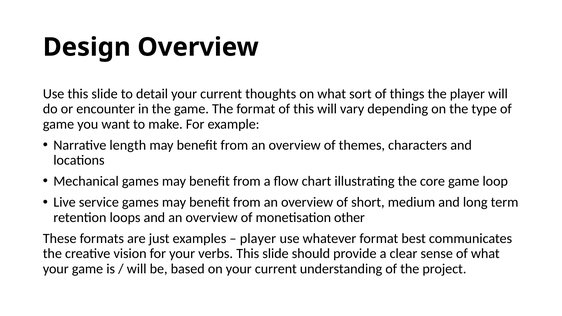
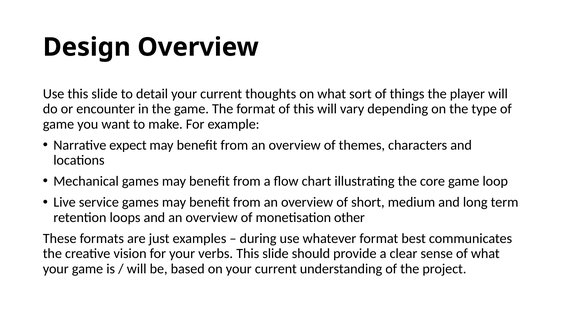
length: length -> expect (128, 145)
player: player -> during (258, 239)
